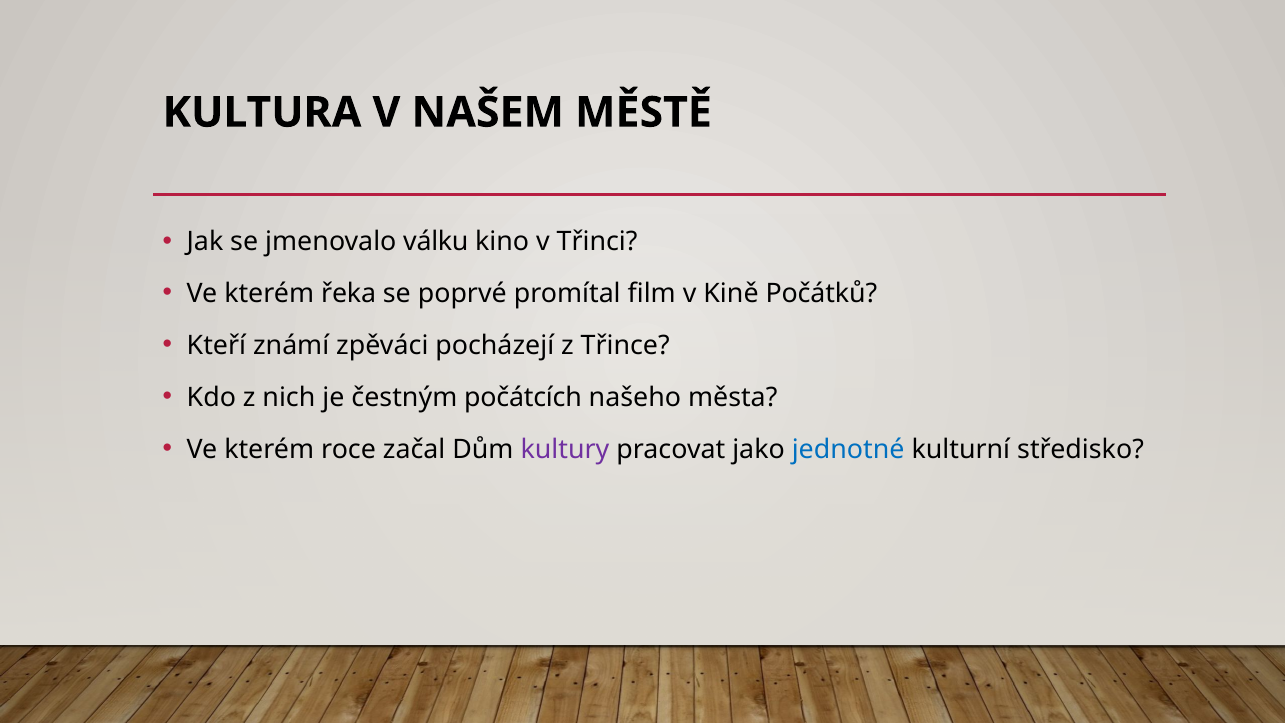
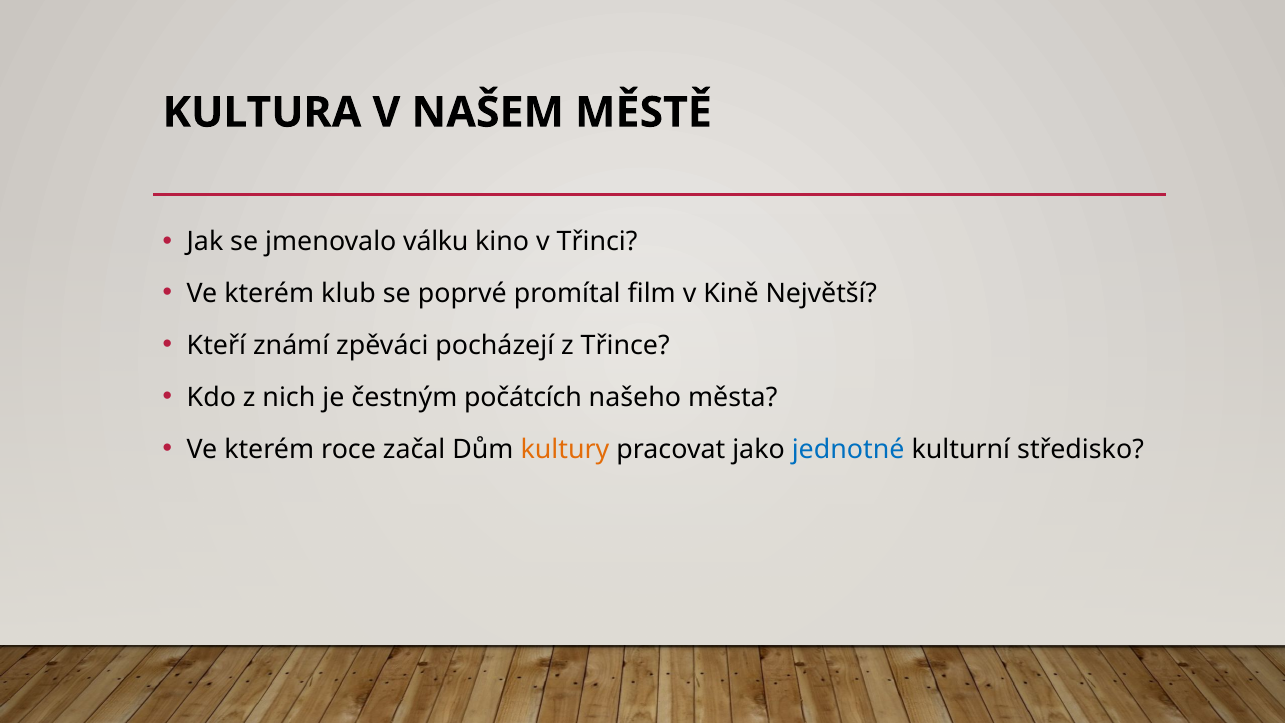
řeka: řeka -> klub (348, 294)
Počátků: Počátků -> Největší (821, 294)
kultury colour: purple -> orange (565, 449)
